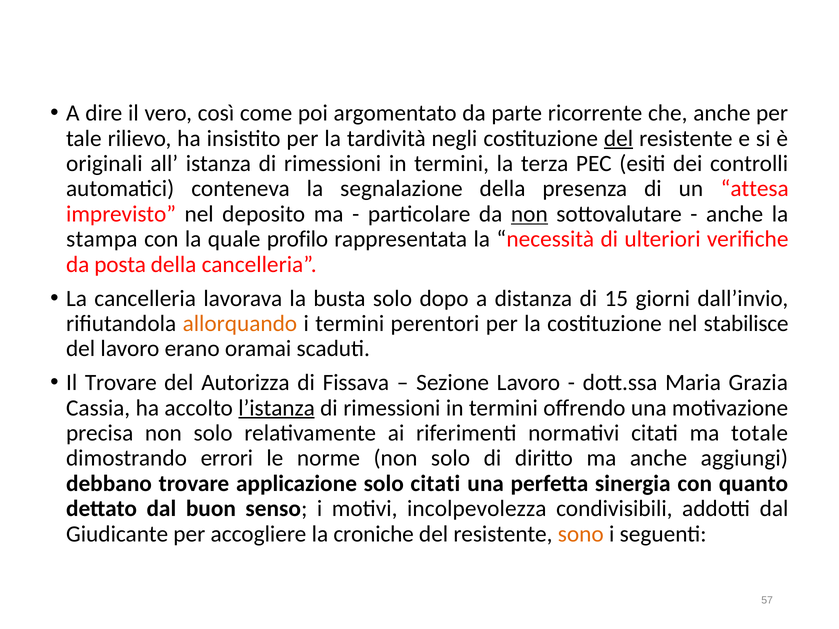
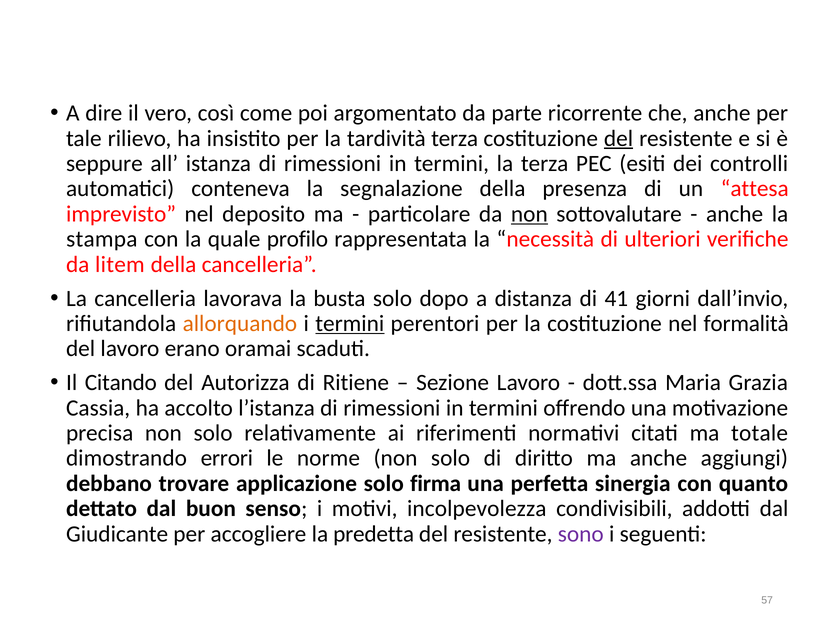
tardività negli: negli -> terza (455, 138)
originali: originali -> seppure (104, 164)
posta: posta -> litem (120, 264)
15: 15 -> 41 (616, 298)
termini underline: none -> present (350, 324)
stabilisce: stabilisce -> formalità (746, 324)
Il Trovare: Trovare -> Citando (121, 383)
Fissava: Fissava -> Ritiene (356, 383)
l’istanza underline: present -> none (277, 408)
solo citati: citati -> firma (436, 484)
croniche: croniche -> predetta (374, 534)
sono colour: orange -> purple (581, 534)
